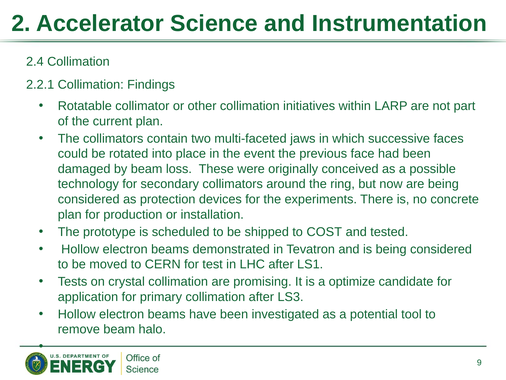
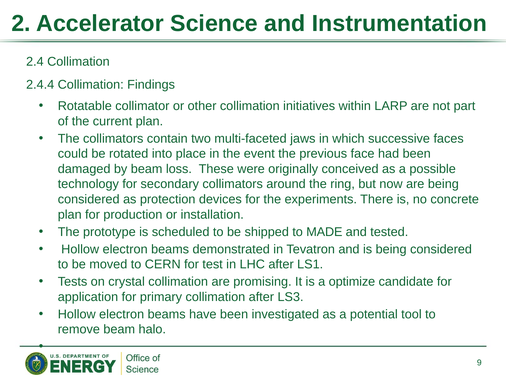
2.2.1: 2.2.1 -> 2.4.4 (40, 84)
COST: COST -> MADE (324, 232)
